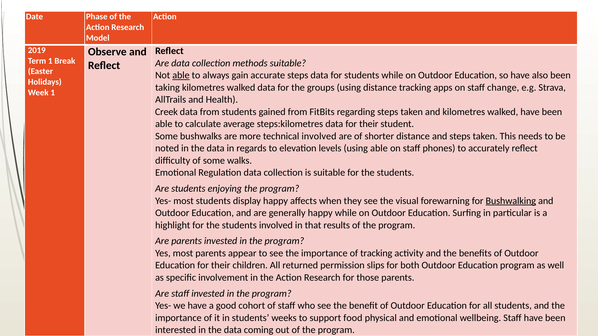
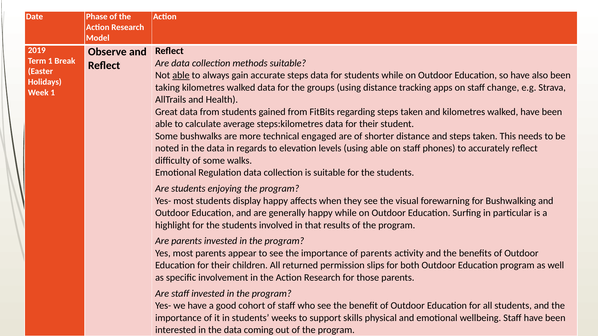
Creek: Creek -> Great (166, 112)
technical involved: involved -> engaged (319, 136)
Bushwalking underline: present -> none (511, 201)
of tracking: tracking -> parents (376, 253)
food: food -> skills (353, 318)
